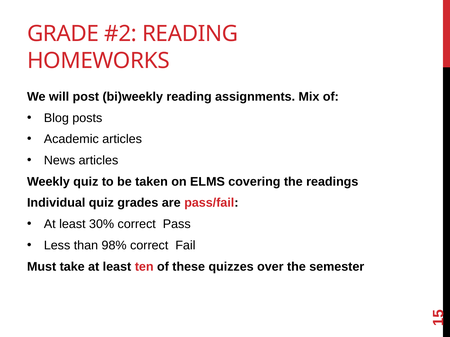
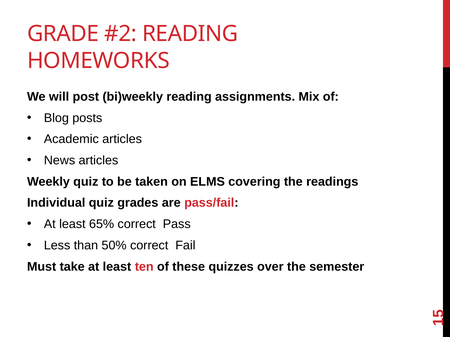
30%: 30% -> 65% (102, 224)
98%: 98% -> 50% (114, 246)
